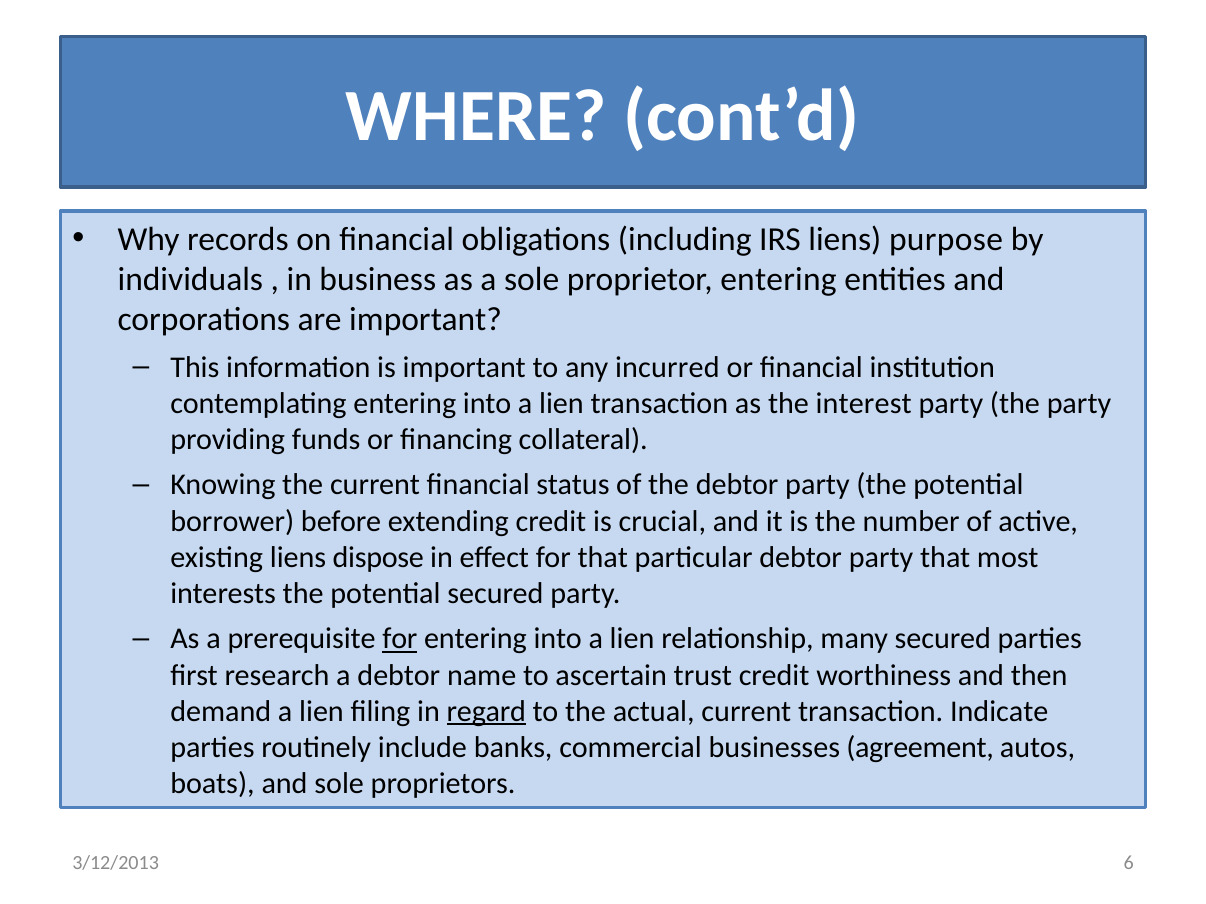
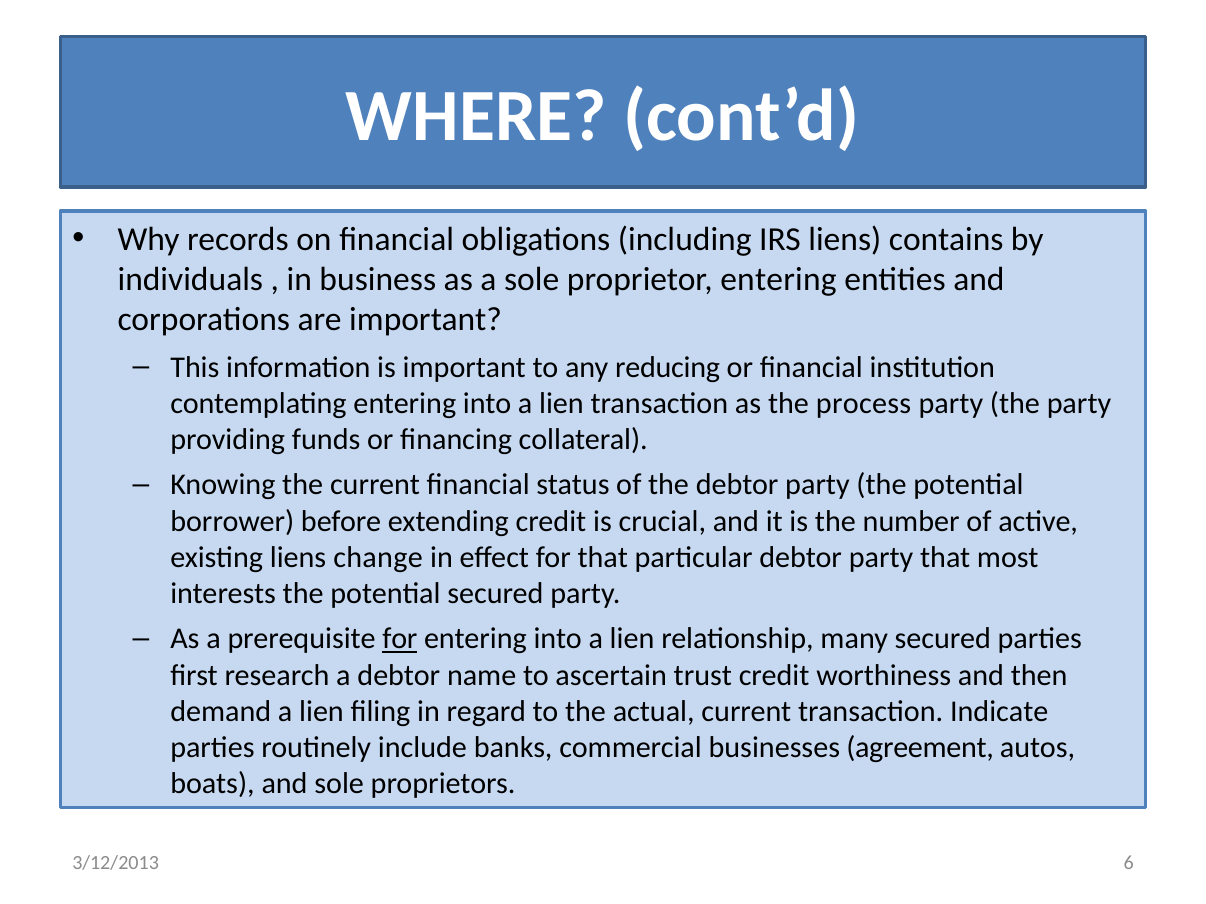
purpose: purpose -> contains (946, 240)
incurred: incurred -> reducing (668, 367)
interest: interest -> process (864, 404)
dispose: dispose -> change (378, 558)
regard underline: present -> none (486, 712)
